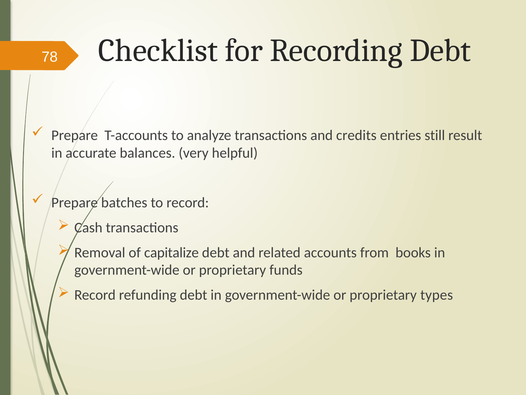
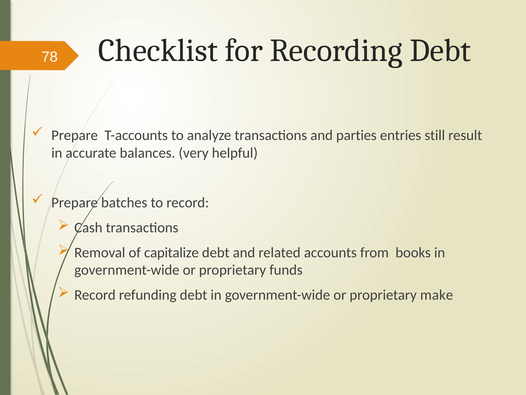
credits: credits -> parties (356, 135)
types: types -> make (437, 295)
